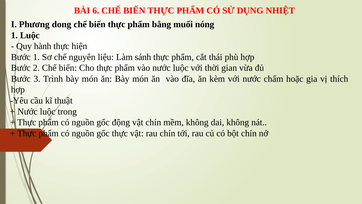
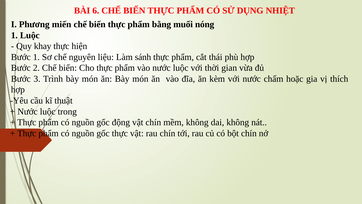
dong: dong -> miến (62, 24)
hành: hành -> khay (43, 46)
